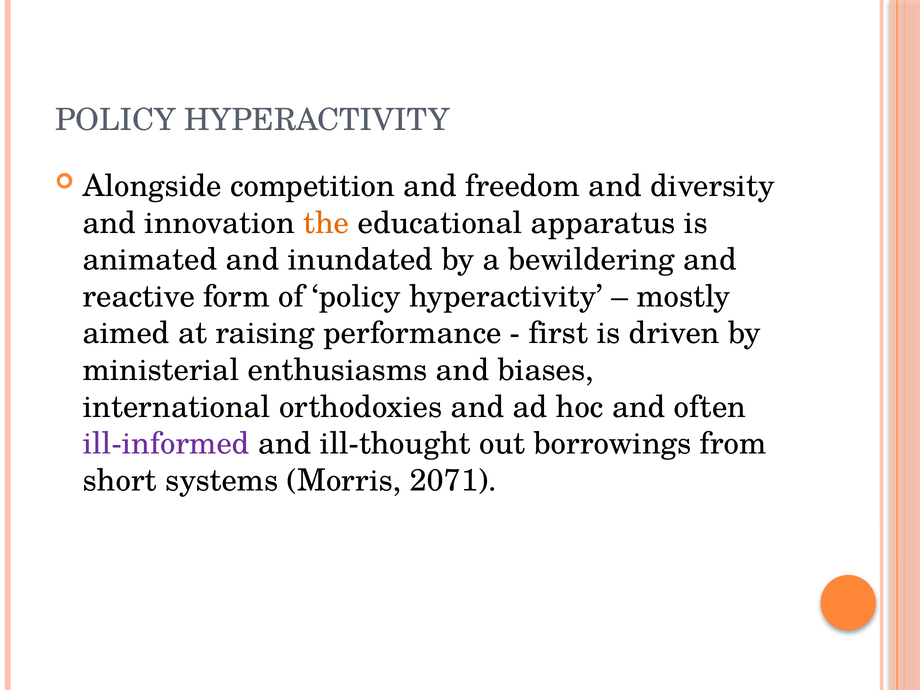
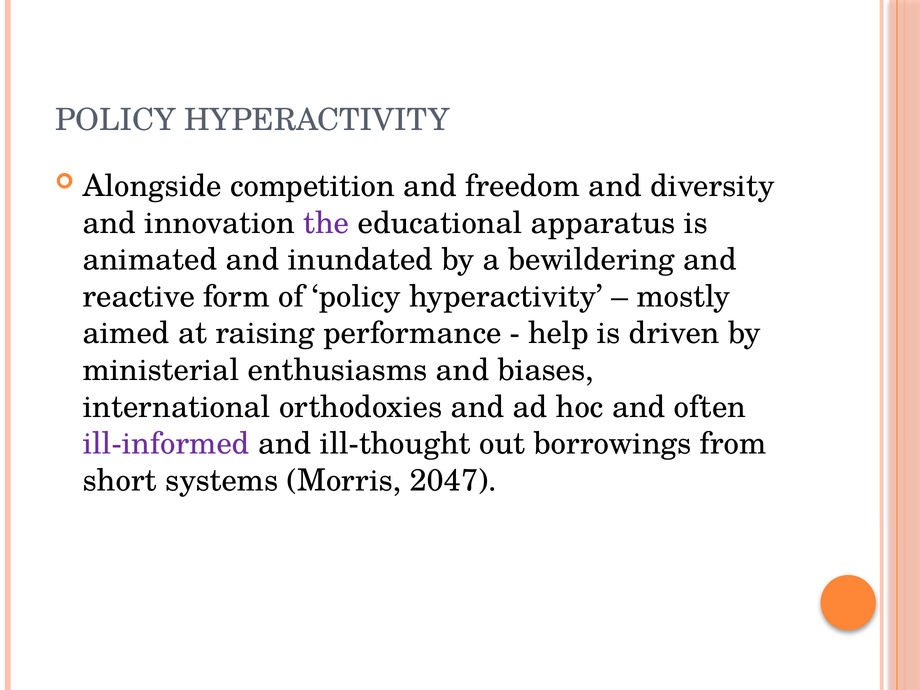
the colour: orange -> purple (326, 223)
first: first -> help (558, 333)
2071: 2071 -> 2047 (453, 480)
